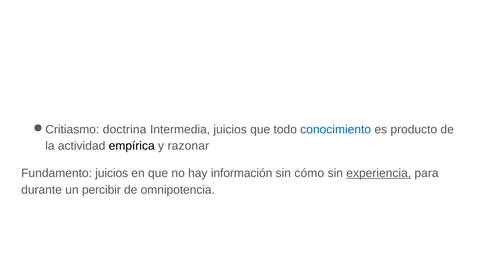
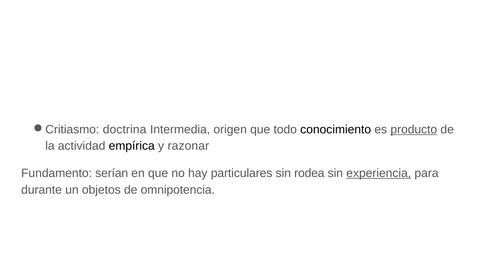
Intermedia juicios: juicios -> origen (230, 130)
conocimiento colour: blue -> black (336, 130)
producto underline: none -> present (414, 130)
Fundamento juicios: juicios -> serían (112, 174)
información: información -> particulares (242, 174)
cómo: cómo -> rodea (309, 174)
percibir: percibir -> objetos (101, 190)
